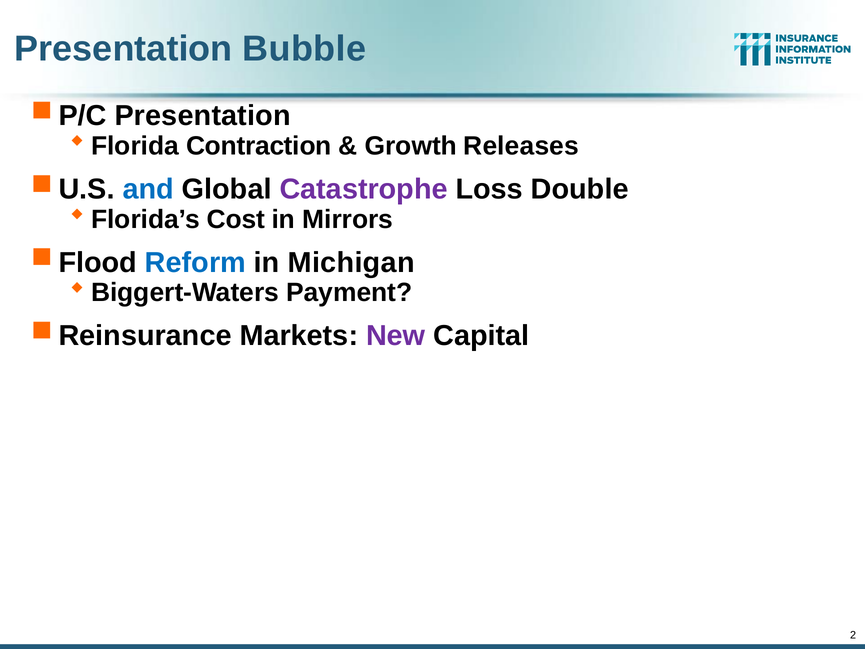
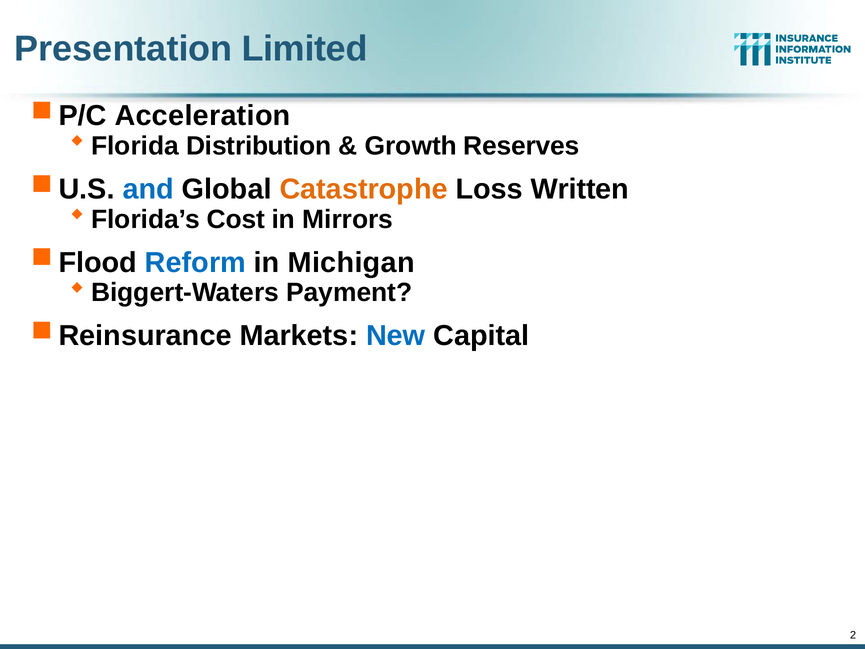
Bubble: Bubble -> Limited (305, 49)
Presentation: Presentation -> Acceleration (203, 116)
Contraction: Contraction -> Distribution (259, 146)
Releases: Releases -> Reserves (521, 146)
Catastrophe colour: purple -> orange (364, 189)
Double: Double -> Written (580, 189)
New colour: purple -> blue (396, 336)
